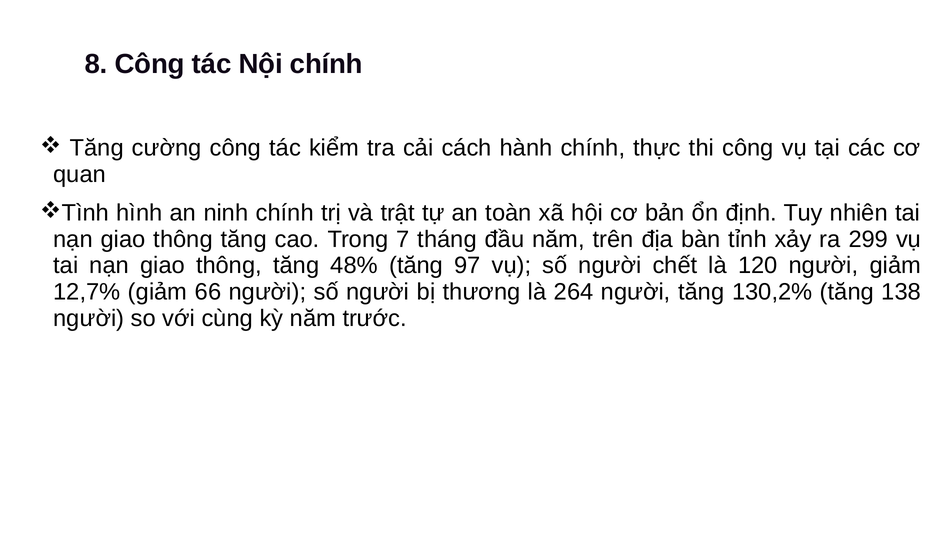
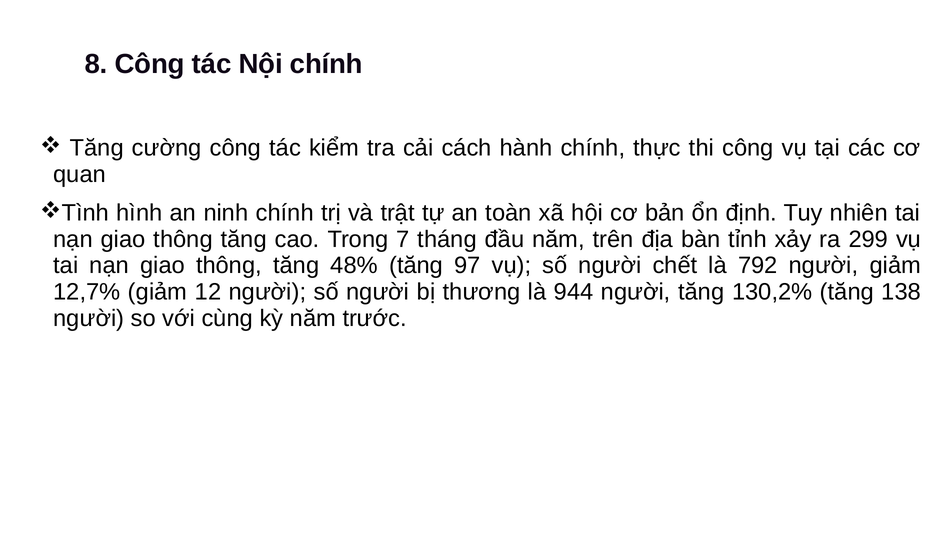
120: 120 -> 792 (758, 266)
66: 66 -> 12 (208, 292)
264: 264 -> 944 (574, 292)
